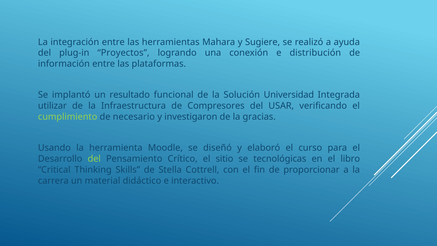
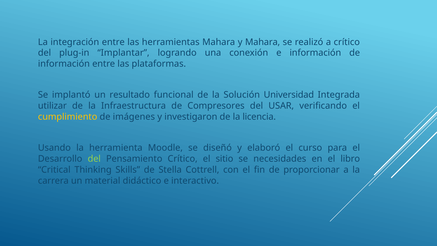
y Sugiere: Sugiere -> Mahara (263, 42)
a ayuda: ayuda -> crítico (347, 42)
Proyectos: Proyectos -> Implantar (123, 53)
e distribución: distribución -> información (315, 53)
cumplimiento colour: light green -> yellow (68, 117)
necesario: necesario -> imágenes (134, 117)
gracias: gracias -> licencia (259, 117)
tecnológicas: tecnológicas -> necesidades (280, 159)
